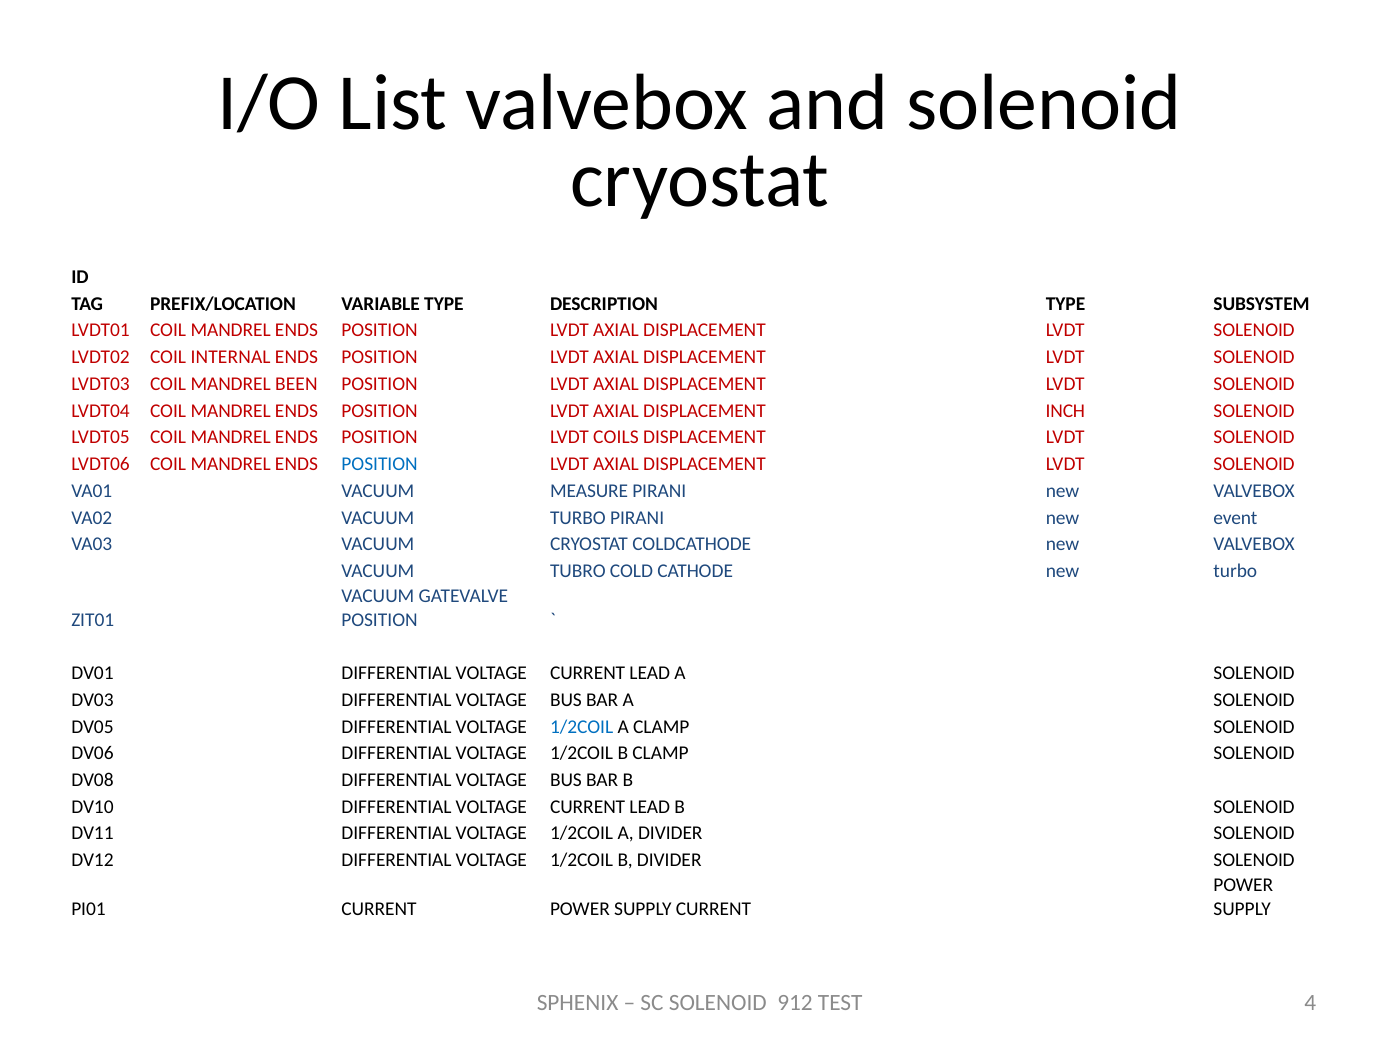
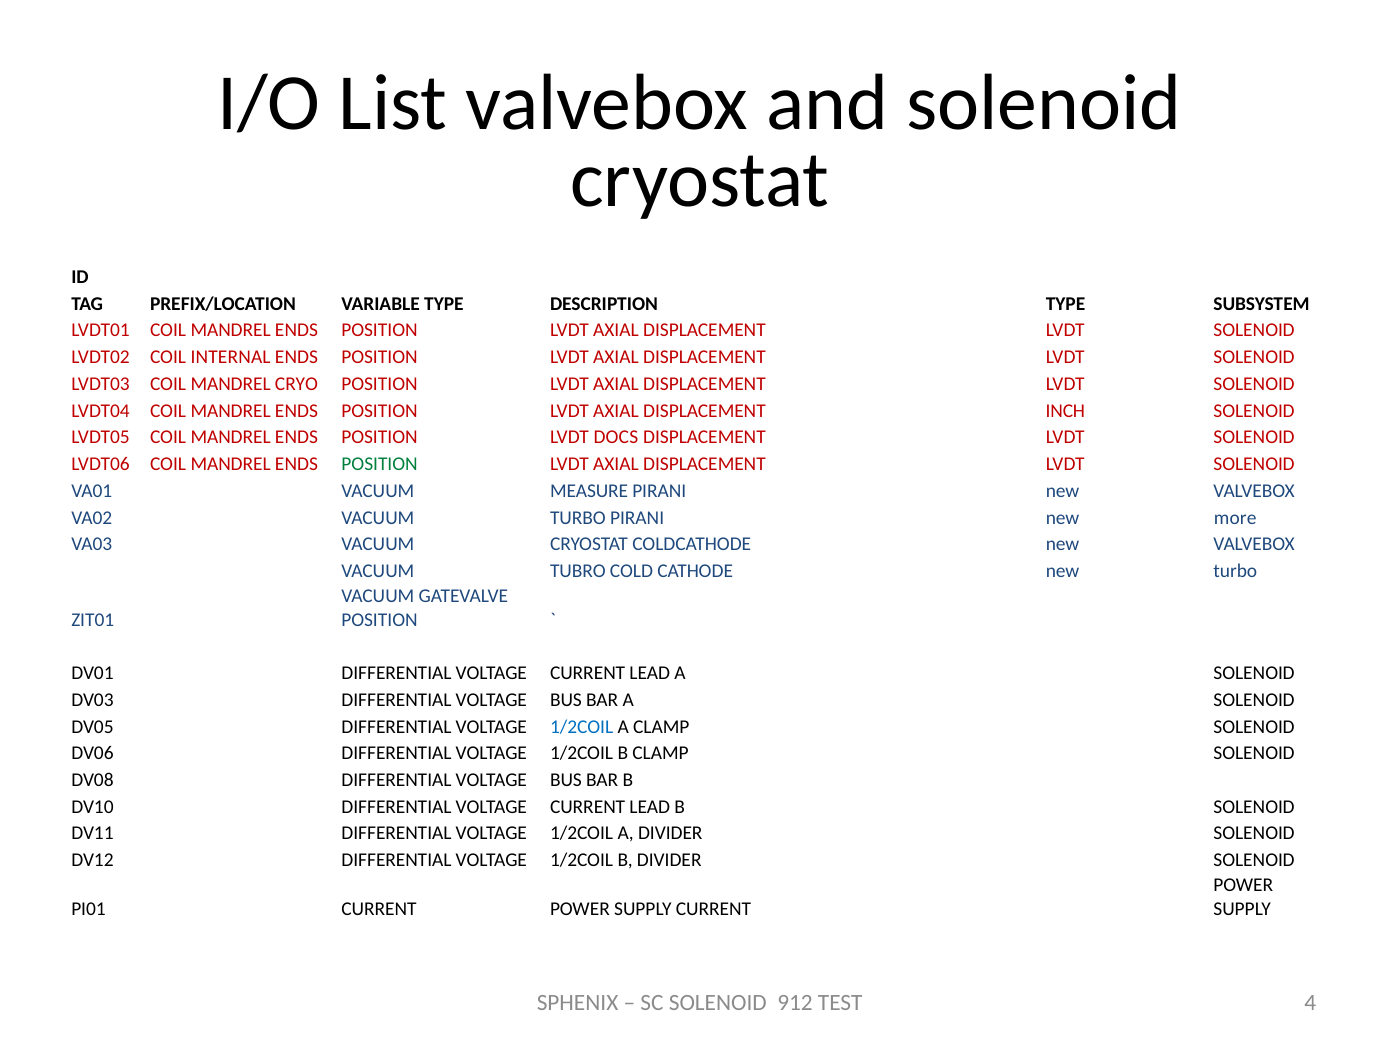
BEEN: BEEN -> CRYO (297, 384)
COILS: COILS -> DOCS (616, 437)
POSITION colour: blue -> green (380, 464)
event: event -> more (1235, 518)
